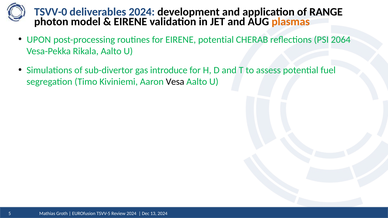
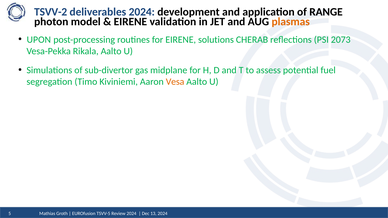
TSVV-0: TSVV-0 -> TSVV-2 (51, 12)
EIRENE potential: potential -> solutions (216, 40)
2064: 2064 -> 2073 (341, 40)
introduce: introduce -> midplane (169, 70)
Vesa colour: black -> orange (175, 82)
